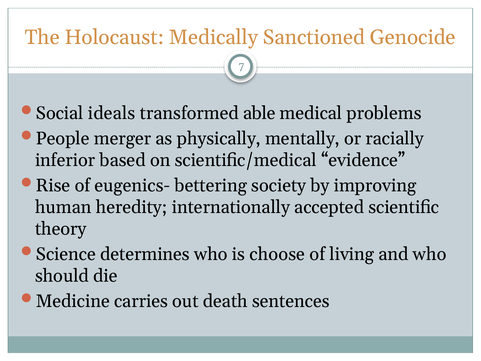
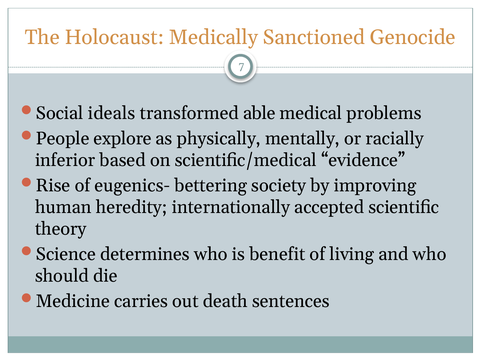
merger: merger -> explore (123, 138)
choose: choose -> benefit (277, 254)
